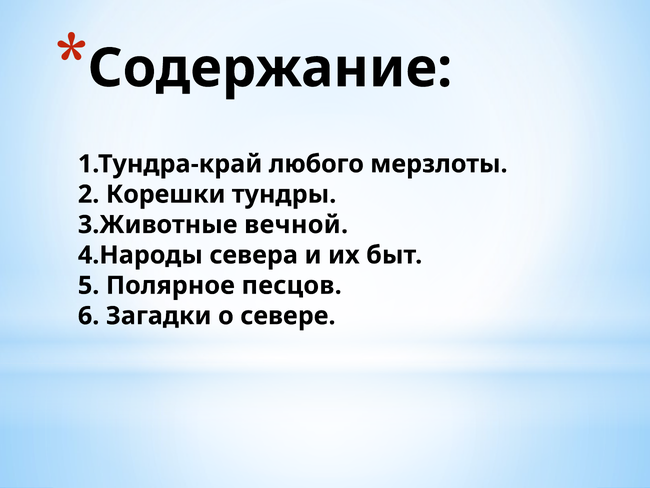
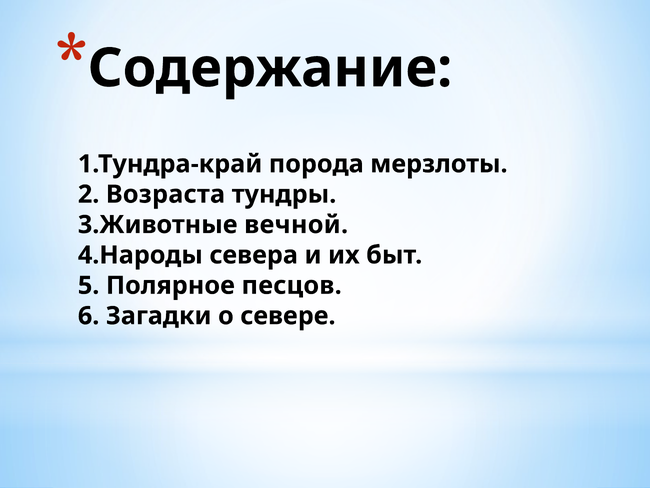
любого: любого -> порода (316, 164)
Корешки: Корешки -> Возраста (165, 194)
